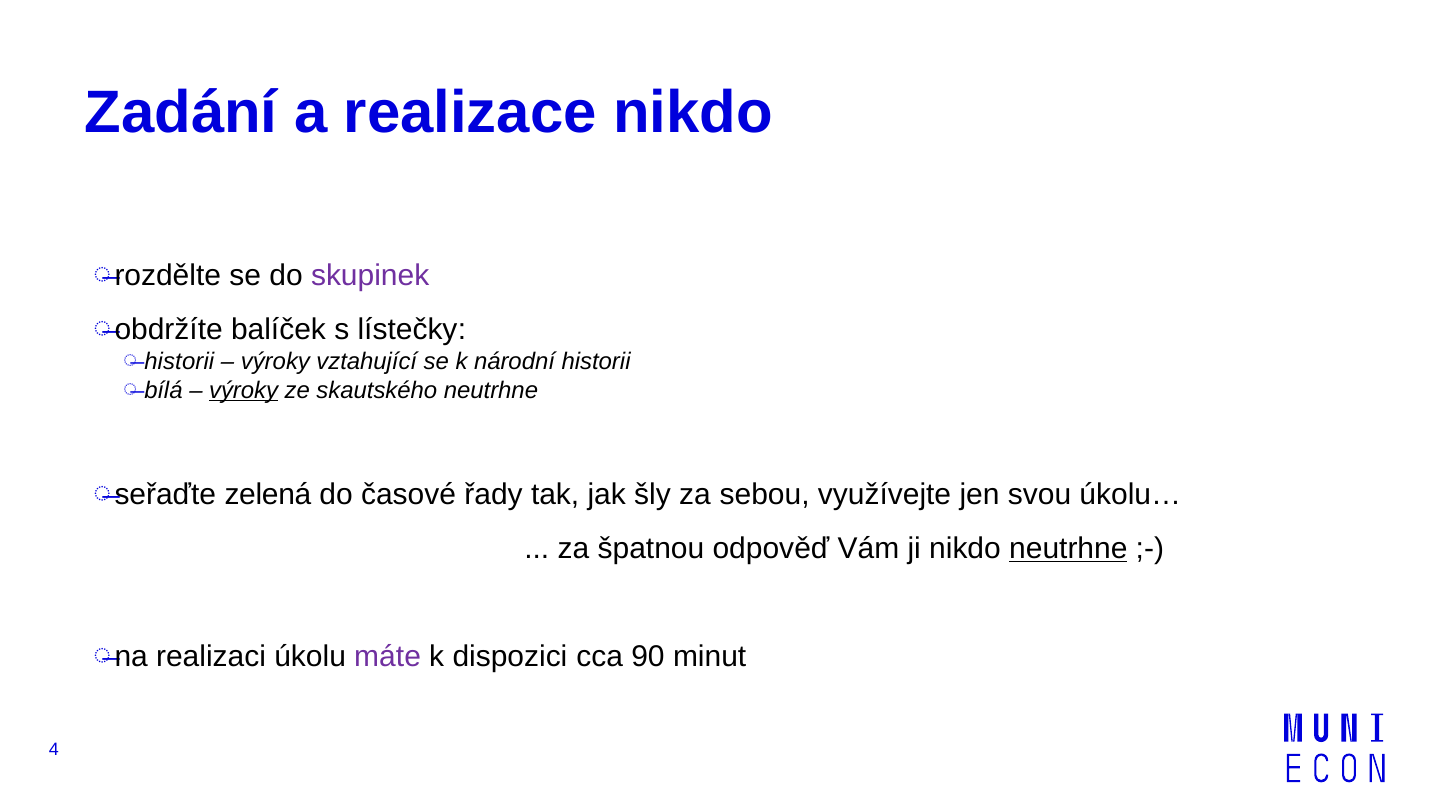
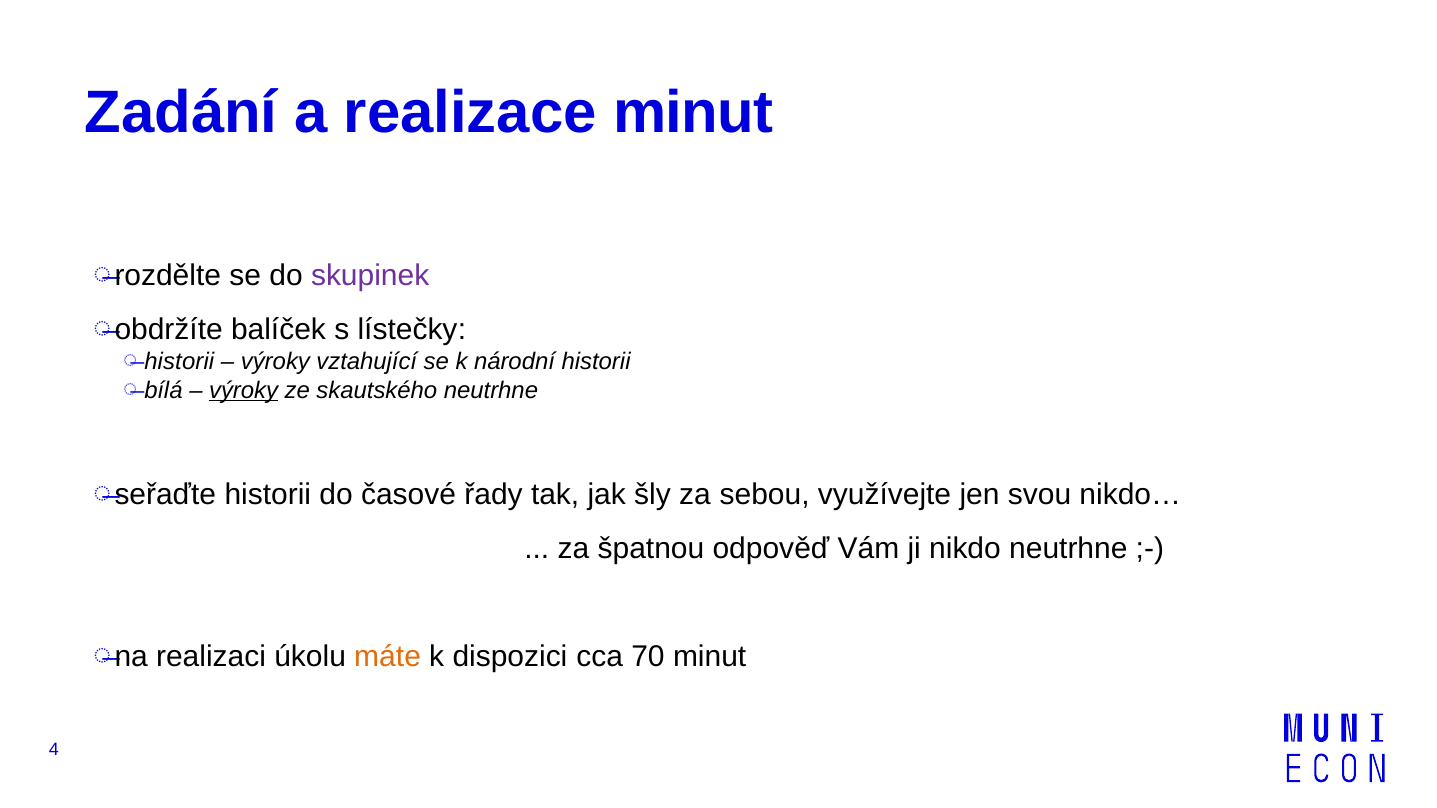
realizace nikdo: nikdo -> minut (693, 113)
zelená: zelená -> historii (268, 495)
úkolu…: úkolu… -> nikdo… (1130, 495)
neutrhne underline: present -> none (1068, 549)
máte colour: purple -> orange (388, 657)
90: 90 -> 70 (648, 657)
